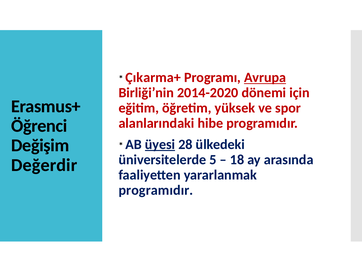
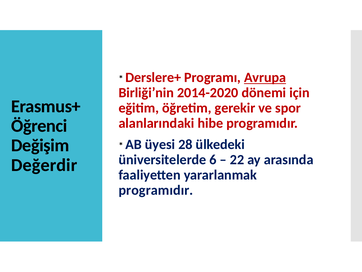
Çıkarma+: Çıkarma+ -> Derslere+ (153, 77)
yüksek: yüksek -> gerekir (235, 108)
üyesi underline: present -> none (160, 144)
5: 5 -> 6 (213, 159)
18: 18 -> 22 (237, 159)
